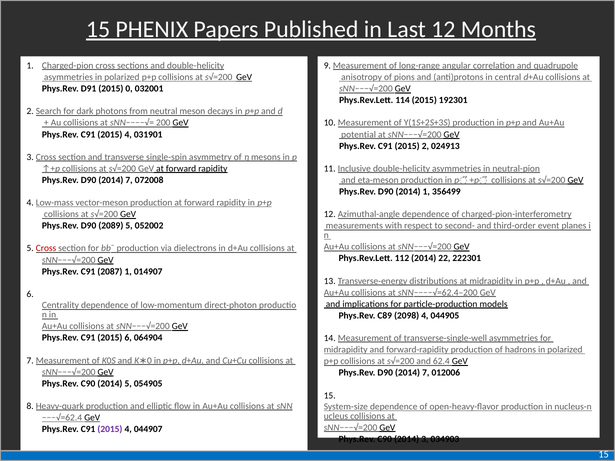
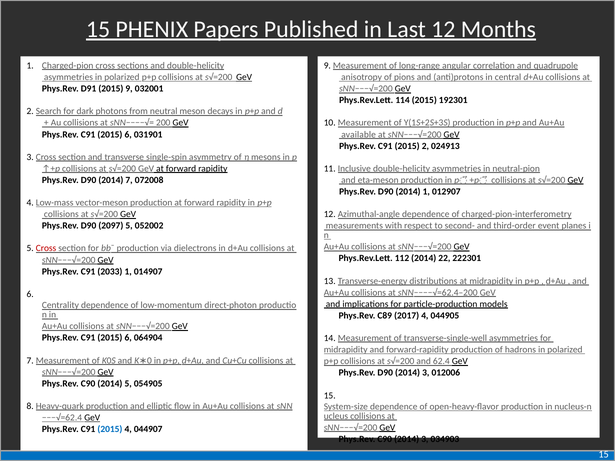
2015 0: 0 -> 9 (129, 89)
4: 4 -> 6 (128, 135)
potential: potential -> available (359, 135)
356499: 356499 -> 012907 (446, 192)
2089: 2089 -> 2097 (111, 226)
2087: 2087 -> 2033 (110, 272)
2098: 2098 -> 2017 (407, 316)
7: 7 -> 3 (426, 373)
2015 colour: purple -> blue (110, 429)
